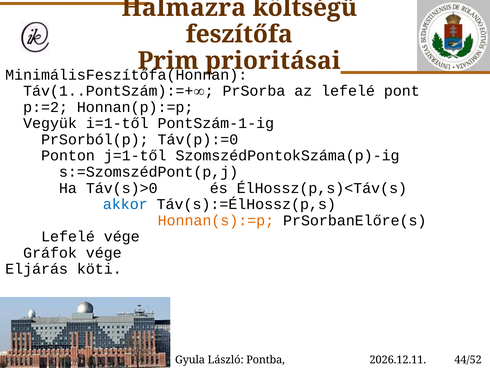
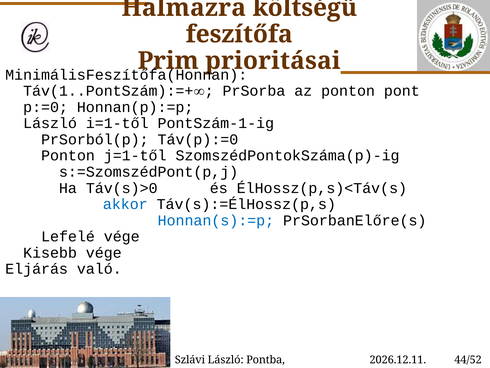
az lefelé: lefelé -> ponton (348, 91)
p:=2: p:=2 -> p:=0 (46, 107)
Vegyük: Vegyük -> László (50, 123)
Honnan(s):=p colour: orange -> blue (216, 220)
Gráfok: Gráfok -> Kisebb (50, 252)
köti: köti -> való (99, 269)
Gyula: Gyula -> Szlávi (190, 359)
